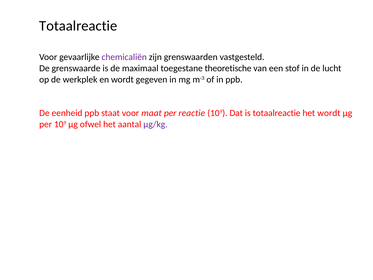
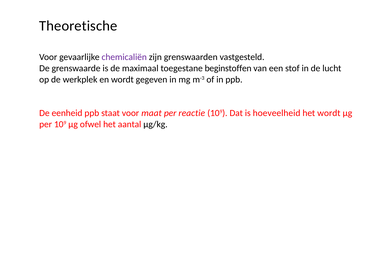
Totaalreactie: Totaalreactie -> Theoretische (78, 26)
theoretische: theoretische -> beginstoffen (228, 68)
is totaalreactie: totaalreactie -> hoeveelheid (277, 113)
μg/kg colour: purple -> black (155, 124)
